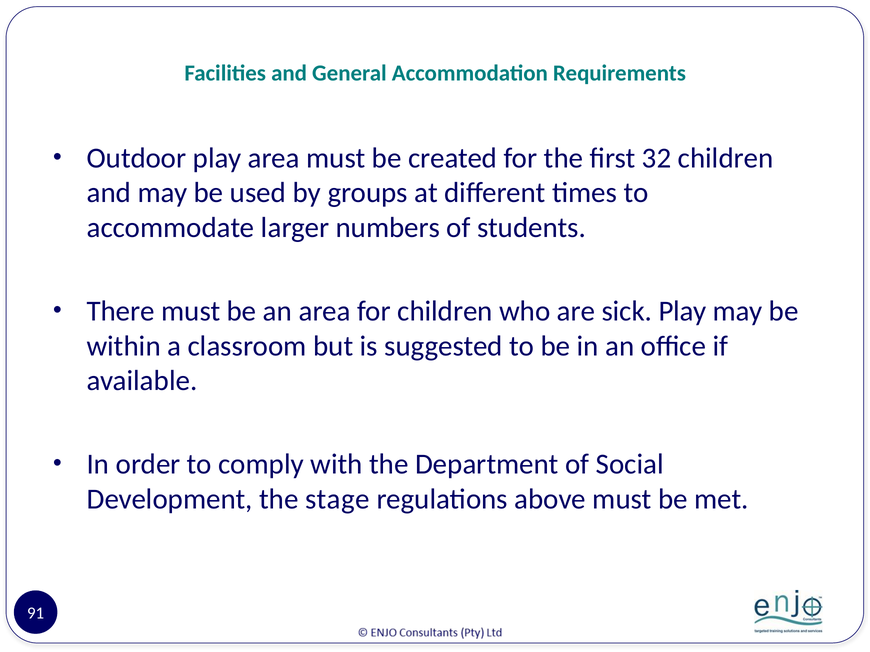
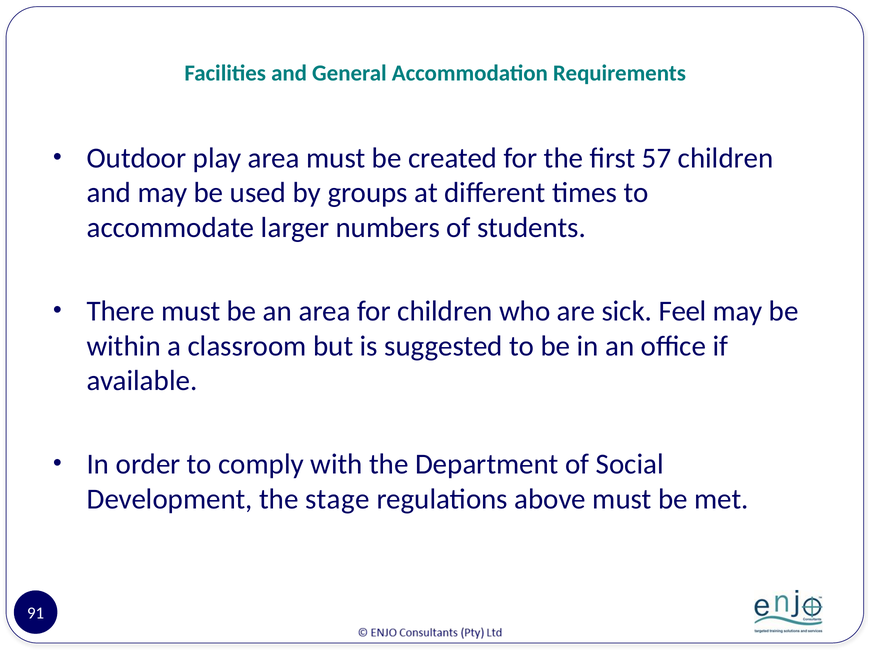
32: 32 -> 57 (657, 158)
sick Play: Play -> Feel (682, 311)
